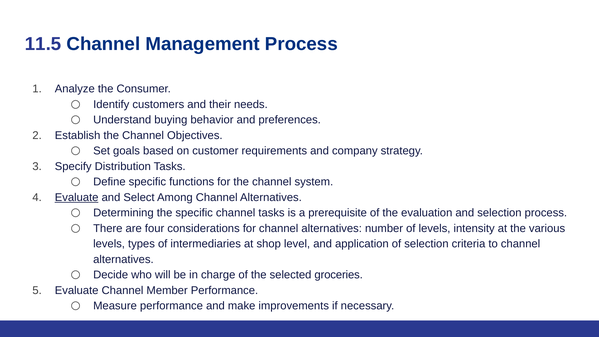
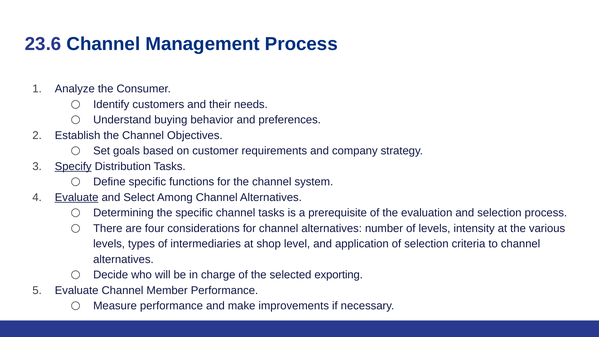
11.5: 11.5 -> 23.6 (43, 44)
Specify underline: none -> present (73, 166)
groceries: groceries -> exporting (339, 275)
